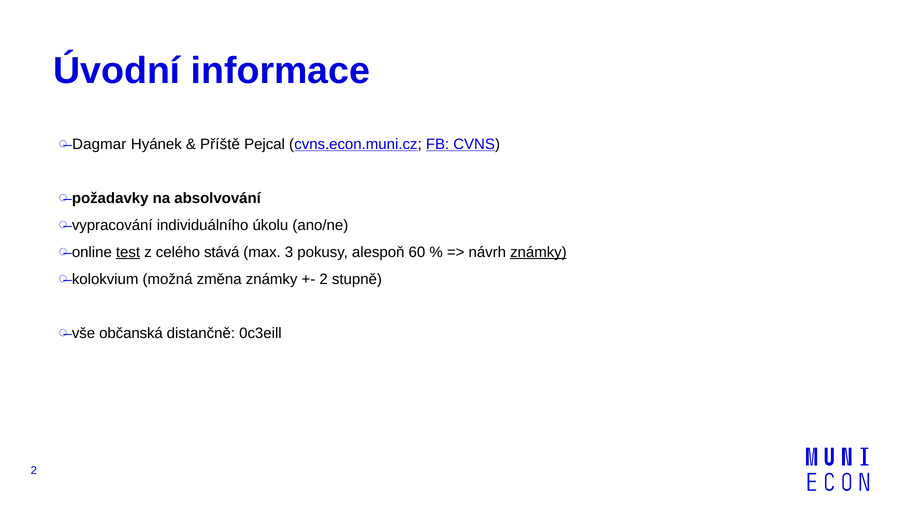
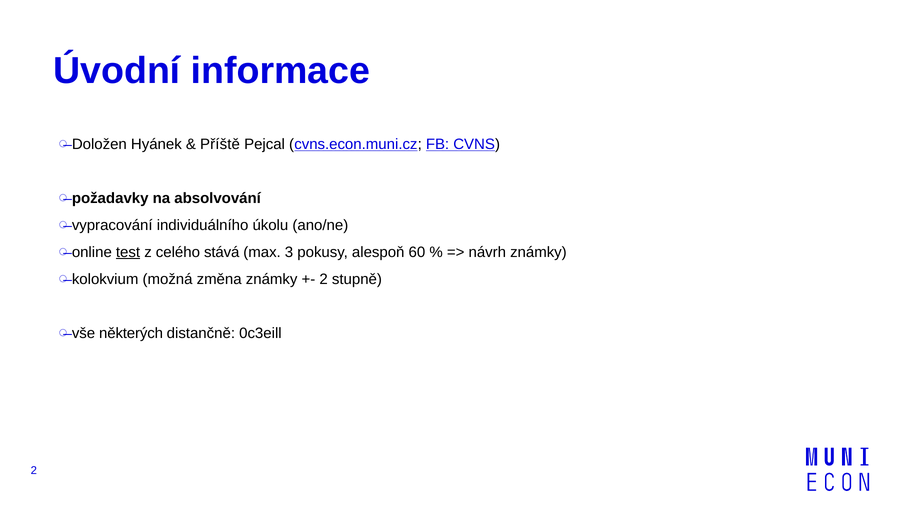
Dagmar: Dagmar -> Doložen (99, 144)
známky underline: present -> none (538, 252)
občanská: občanská -> některých (131, 333)
